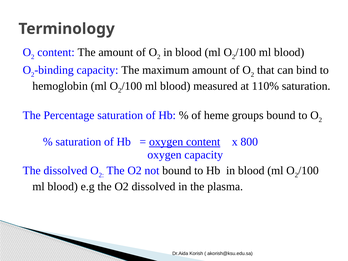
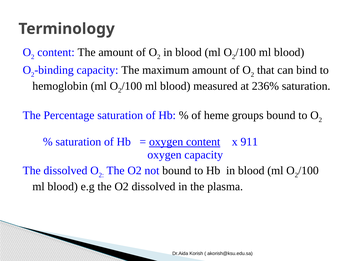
110%: 110% -> 236% (265, 86)
800: 800 -> 911 (249, 142)
